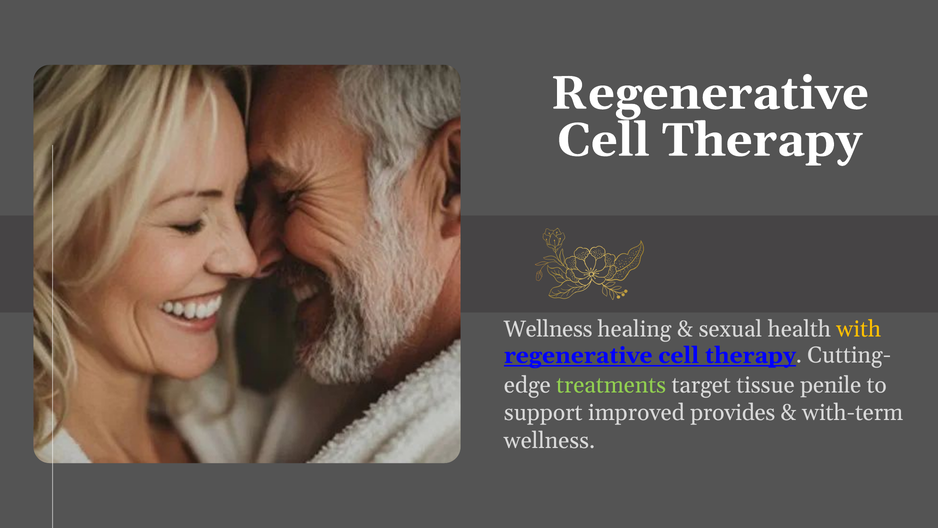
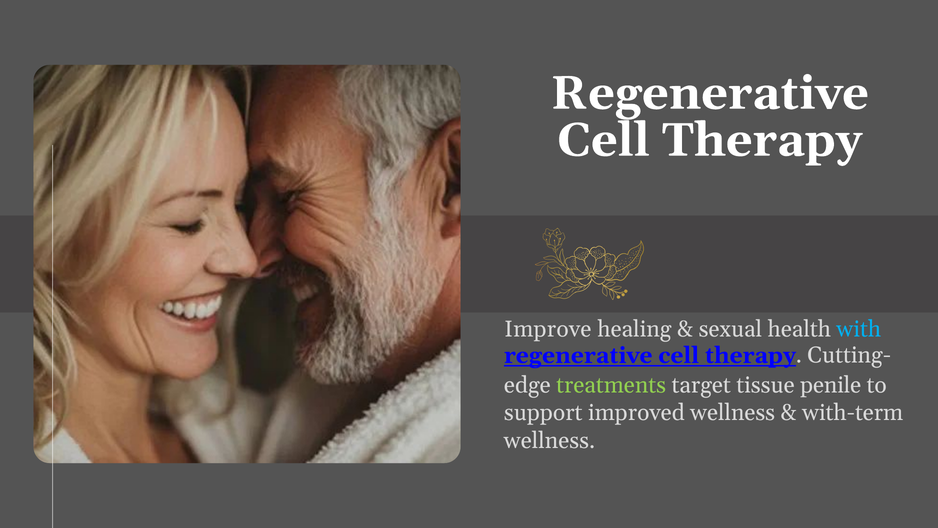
Wellness: Wellness -> Improve (548, 329)
with colour: yellow -> light blue (859, 329)
improved provides: provides -> wellness (733, 413)
